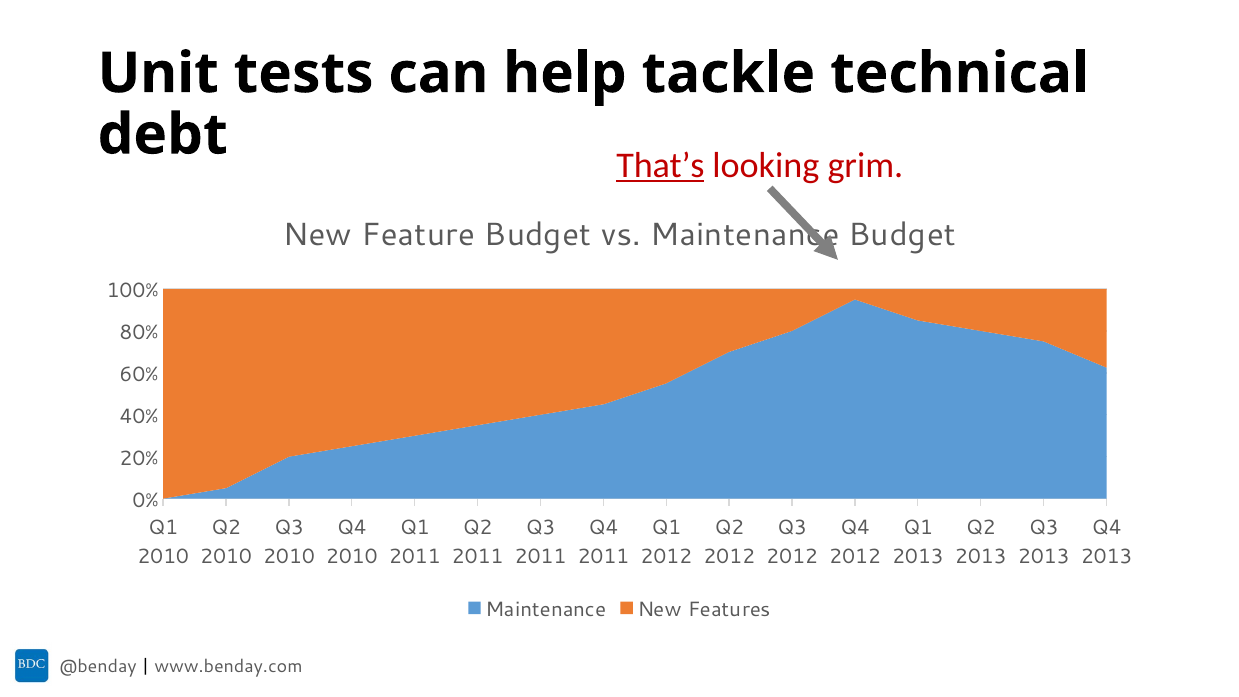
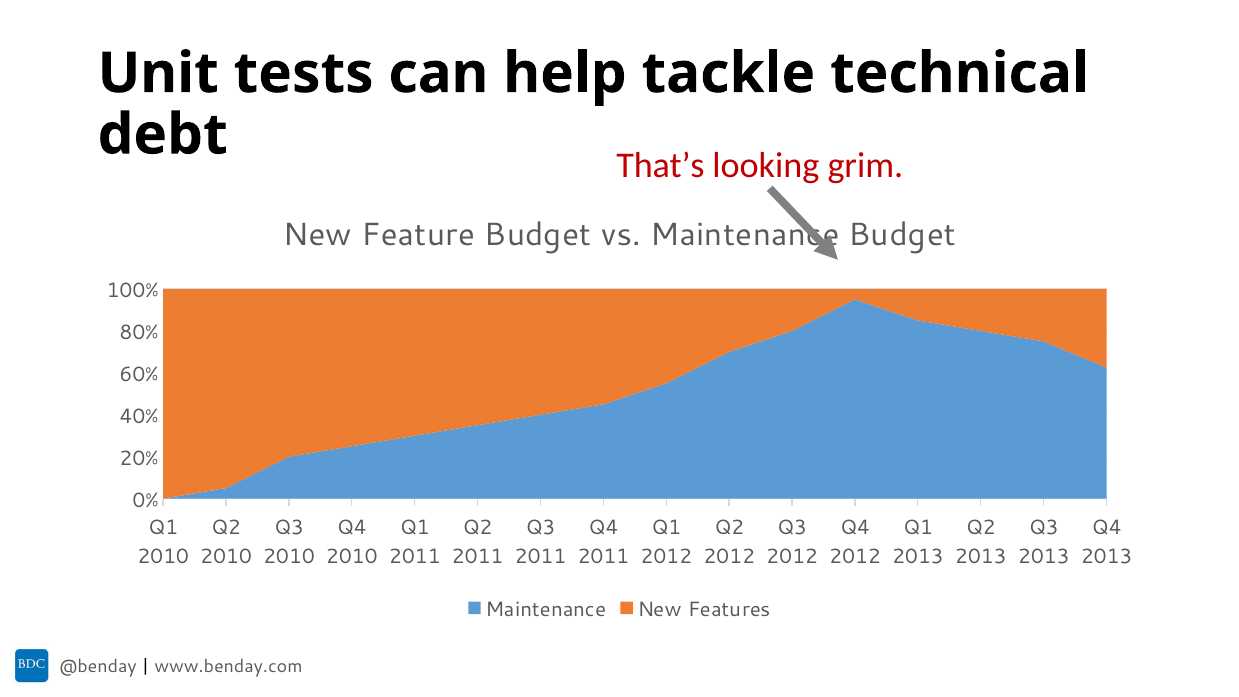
That’s underline: present -> none (660, 165)
